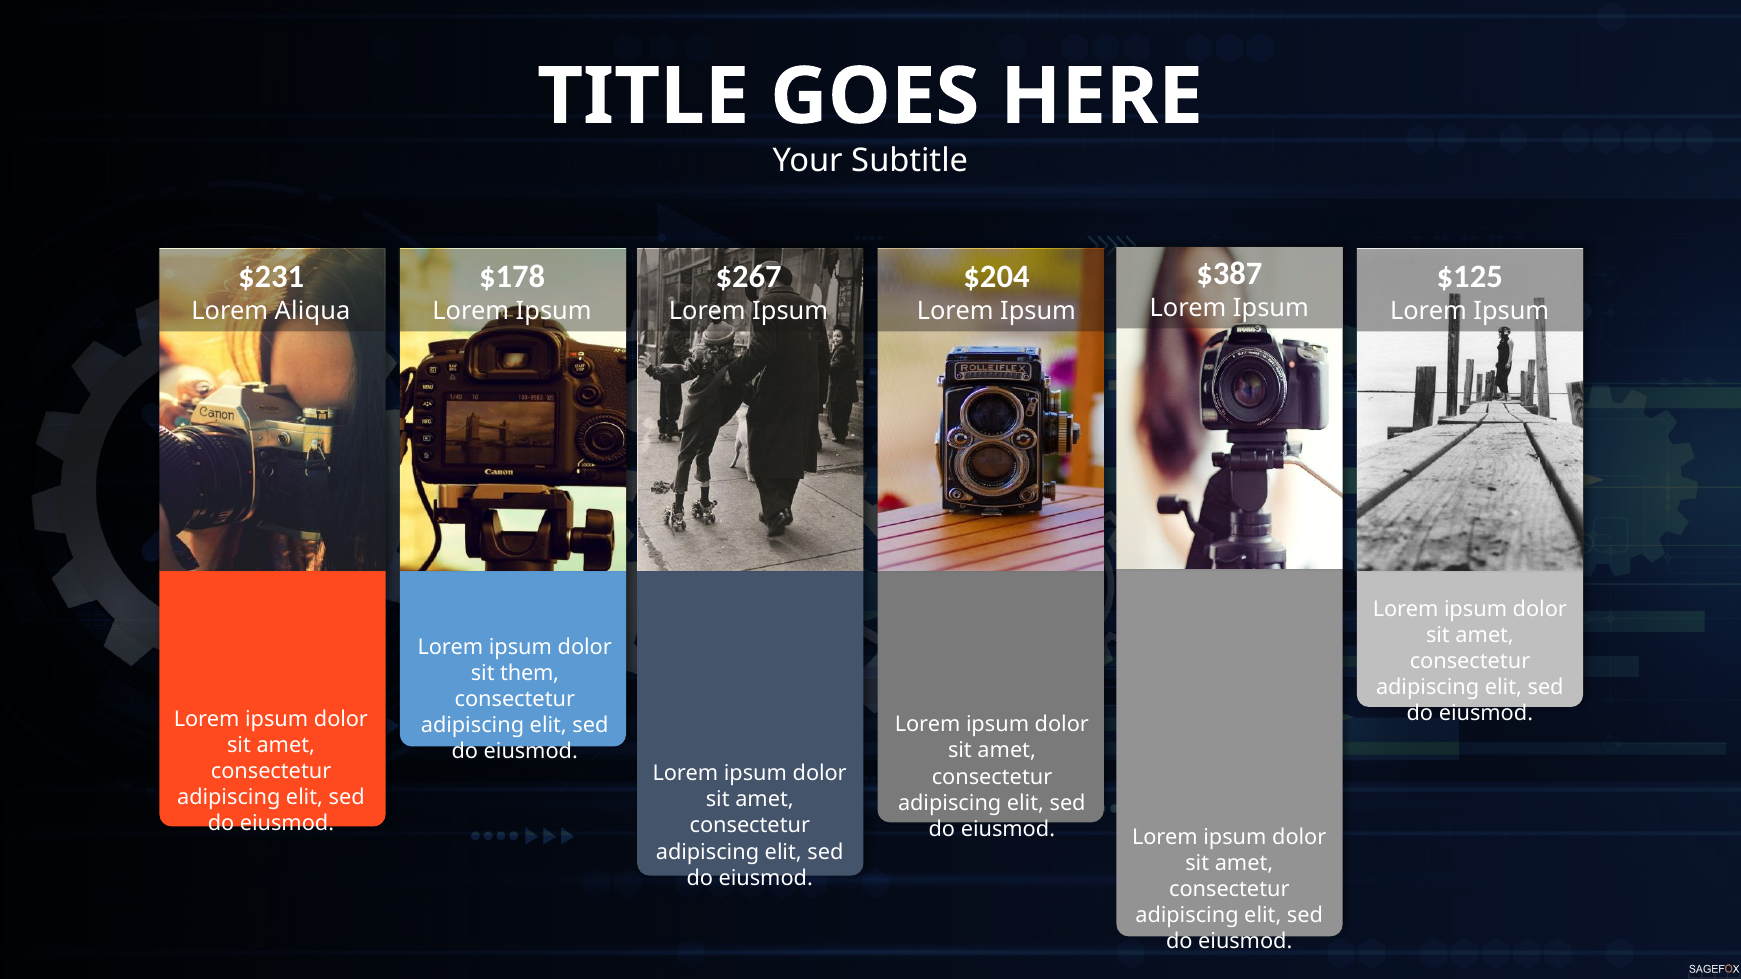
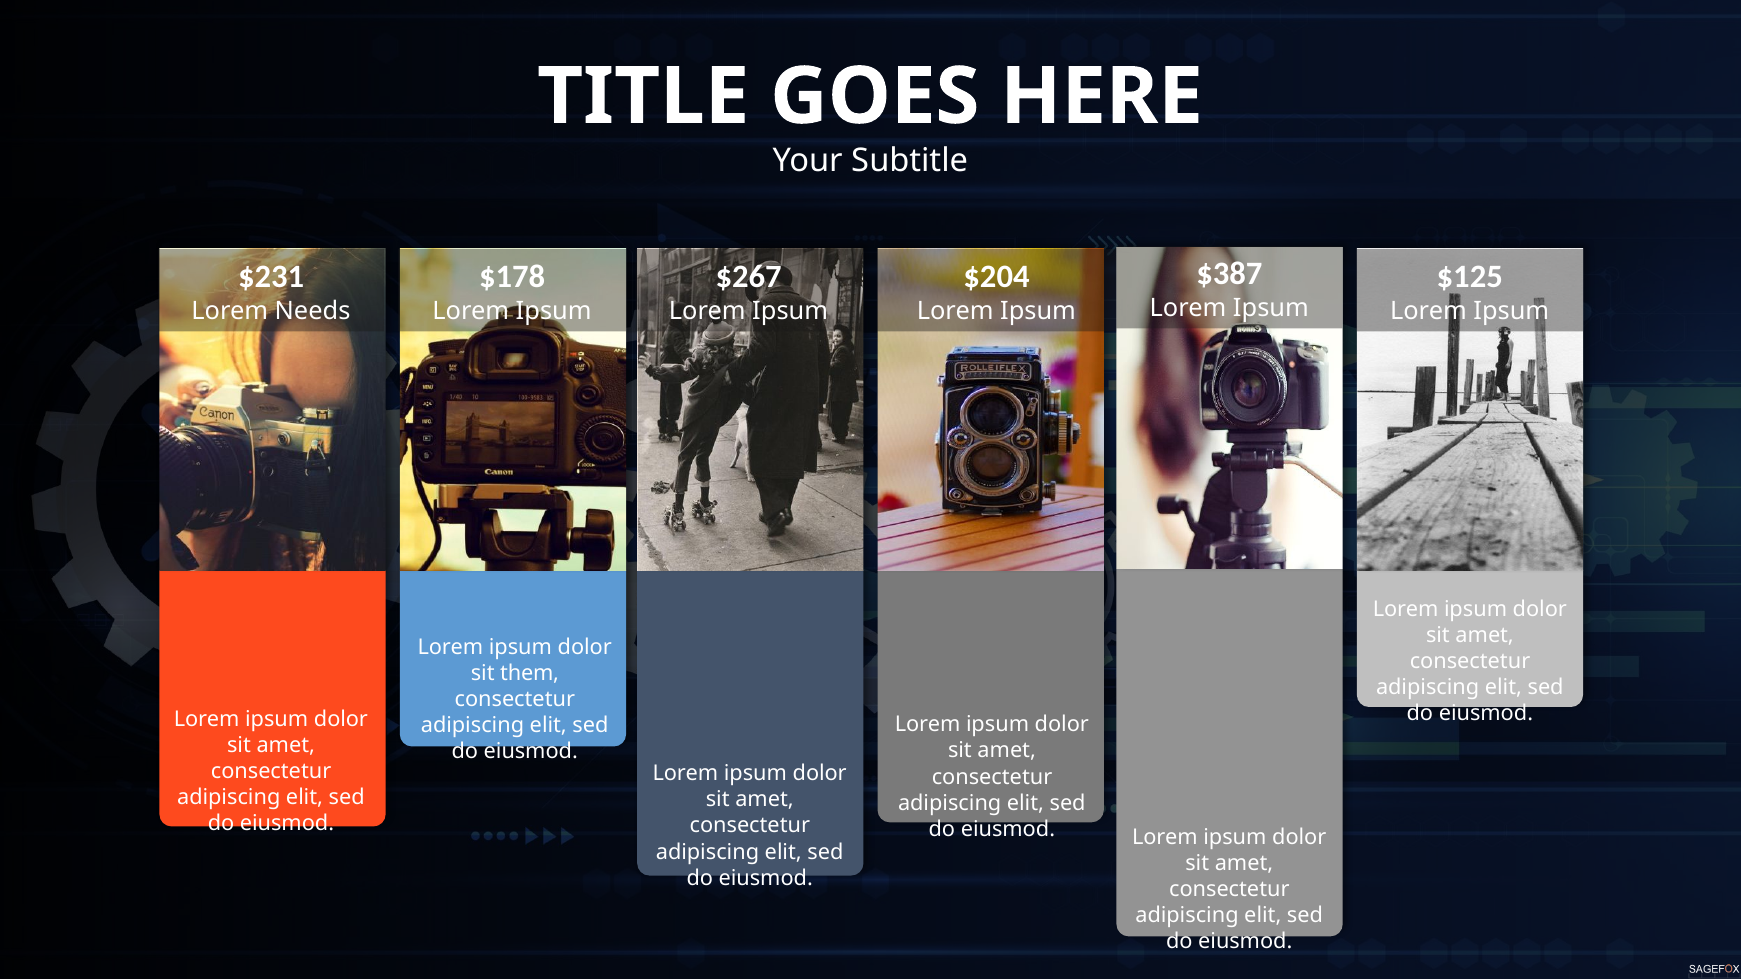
Aliqua: Aliqua -> Needs (313, 312)
